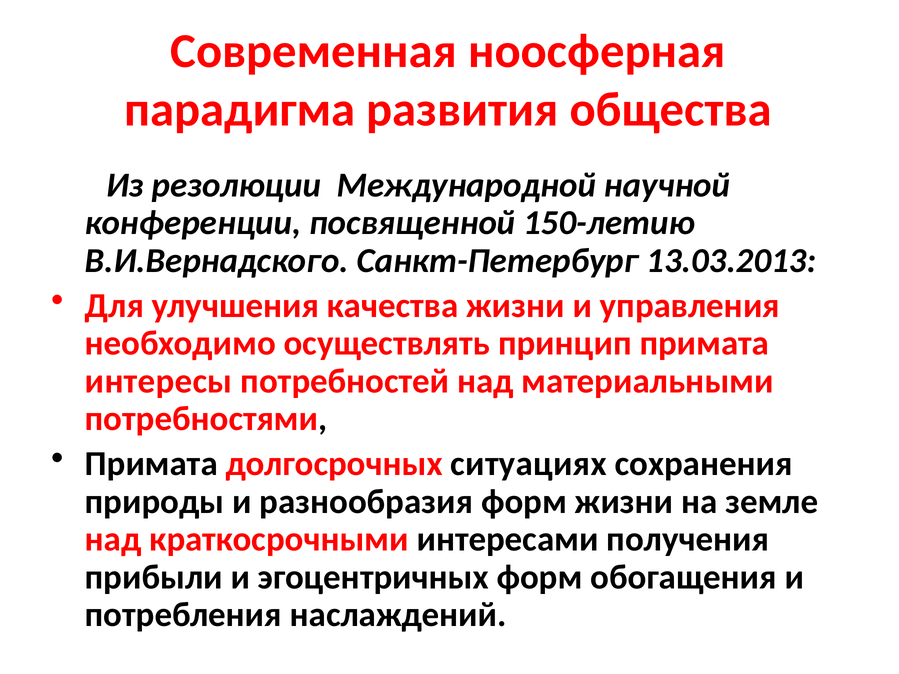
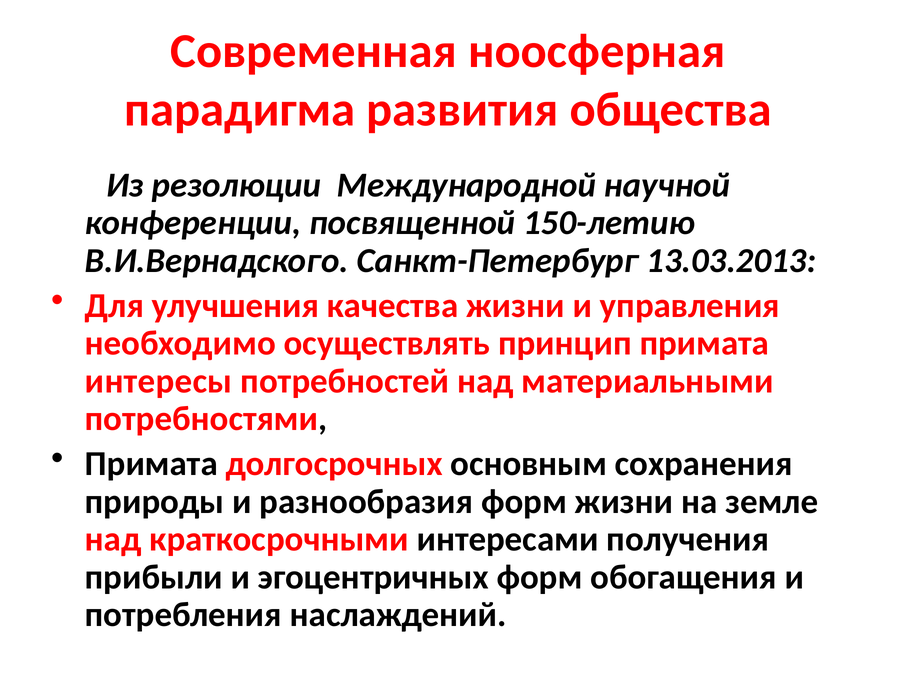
ситуациях: ситуациях -> основным (529, 464)
